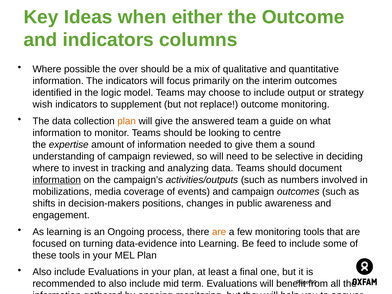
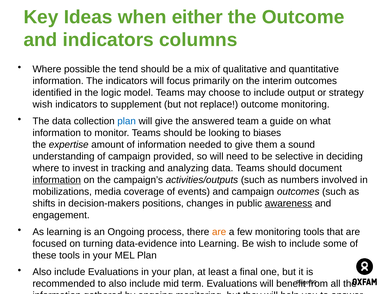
over: over -> tend (129, 69)
plan colour: orange -> blue (127, 121)
centre: centre -> biases (267, 133)
reviewed: reviewed -> provided (174, 156)
awareness underline: none -> present (288, 203)
Be feed: feed -> wish (266, 244)
